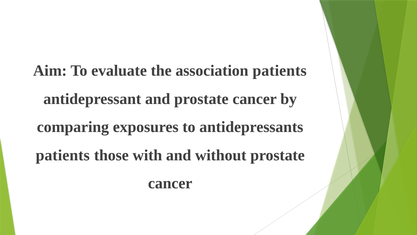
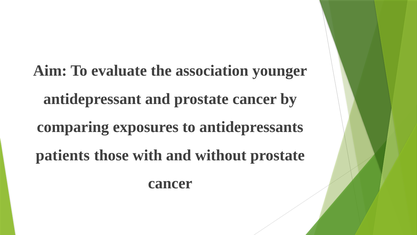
association patients: patients -> younger (280, 71)
